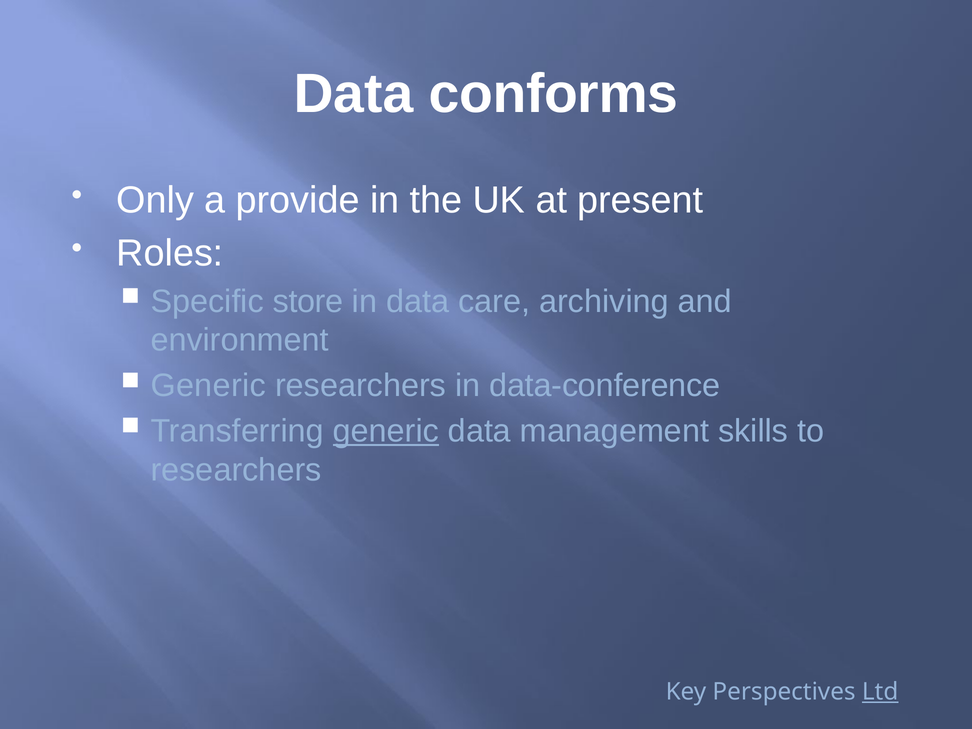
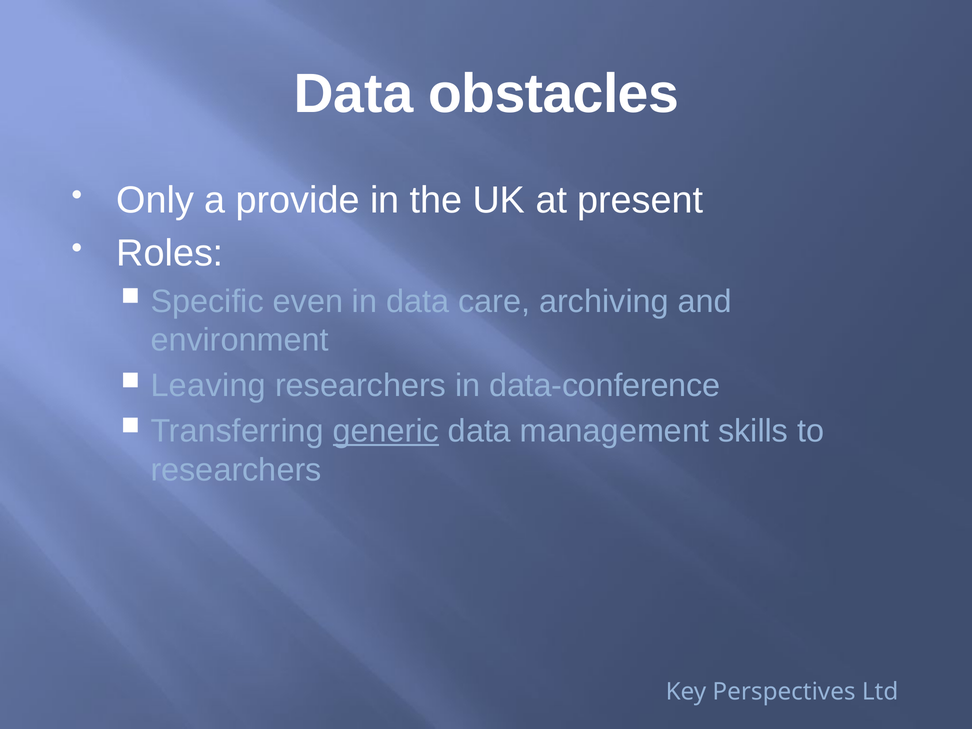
conforms: conforms -> obstacles (554, 94)
store: store -> even (308, 301)
Generic: Generic -> Leaving (208, 386)
Ltd underline: present -> none (880, 692)
